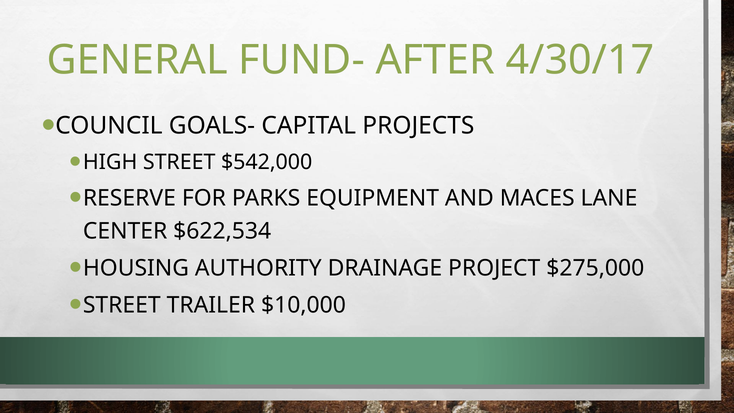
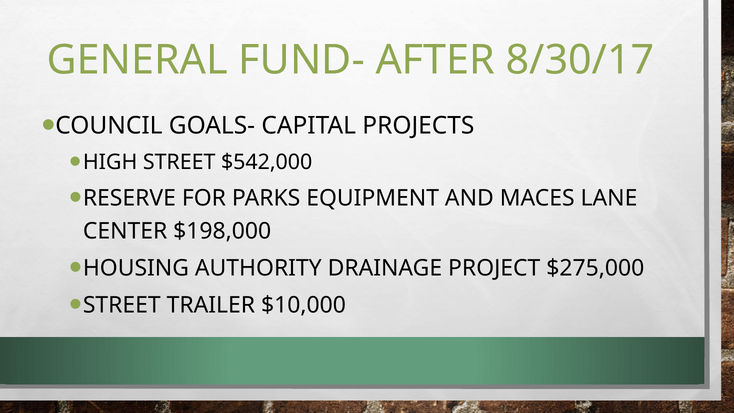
4/30/17: 4/30/17 -> 8/30/17 (580, 60)
$622,534: $622,534 -> $198,000 (222, 231)
